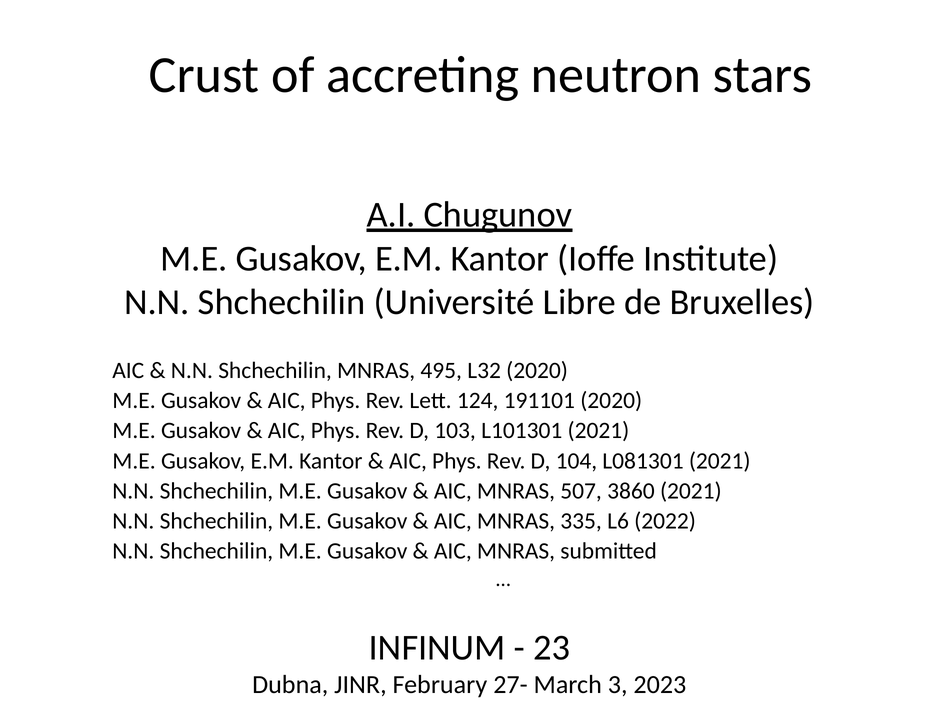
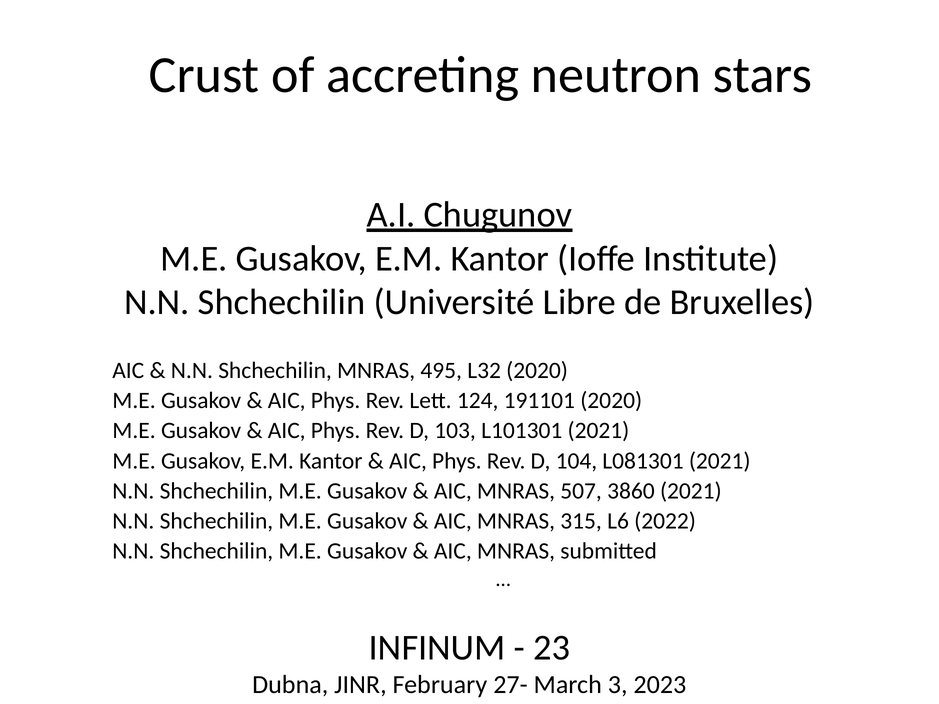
335: 335 -> 315 (581, 521)
